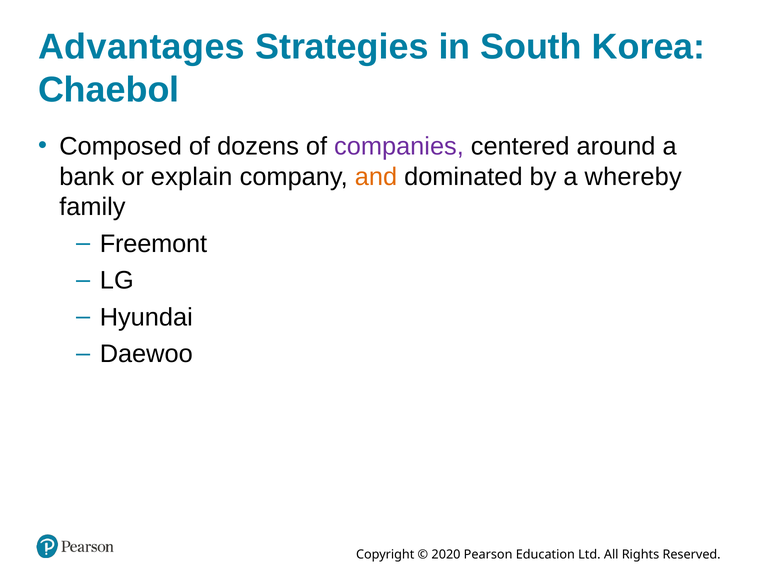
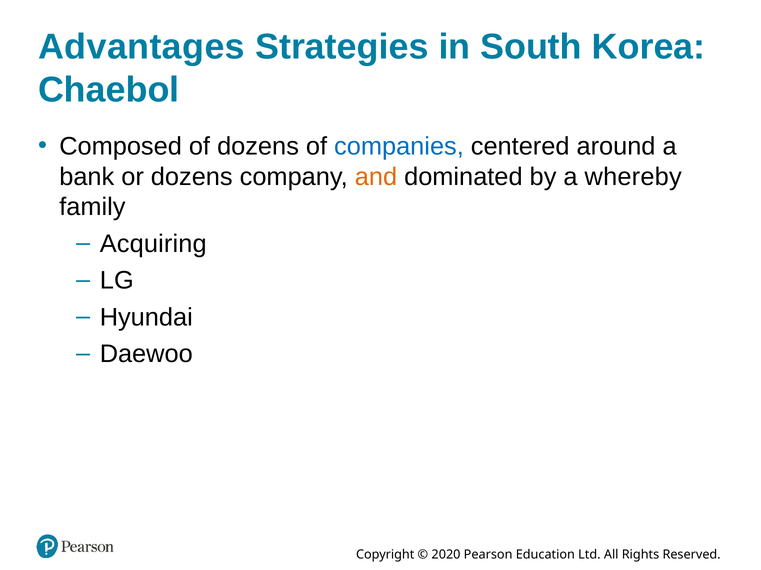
companies colour: purple -> blue (399, 147)
or explain: explain -> dozens (192, 177)
Freemont: Freemont -> Acquiring (153, 244)
